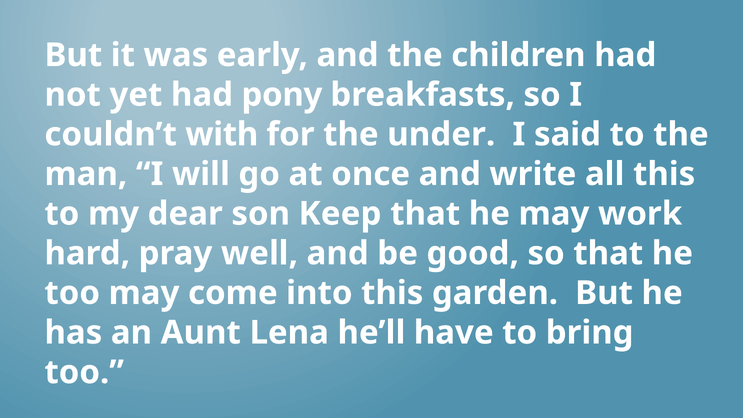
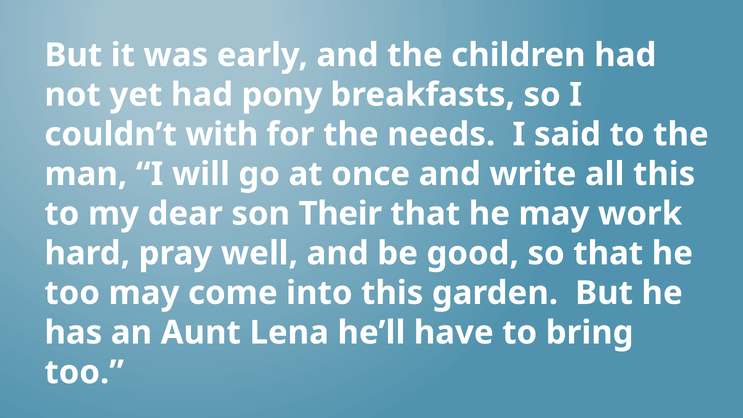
under: under -> needs (441, 134)
Keep: Keep -> Their (340, 214)
